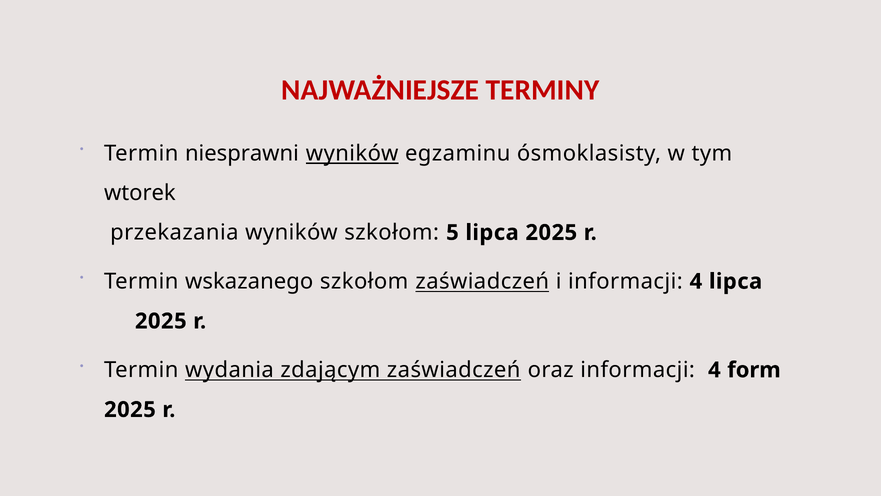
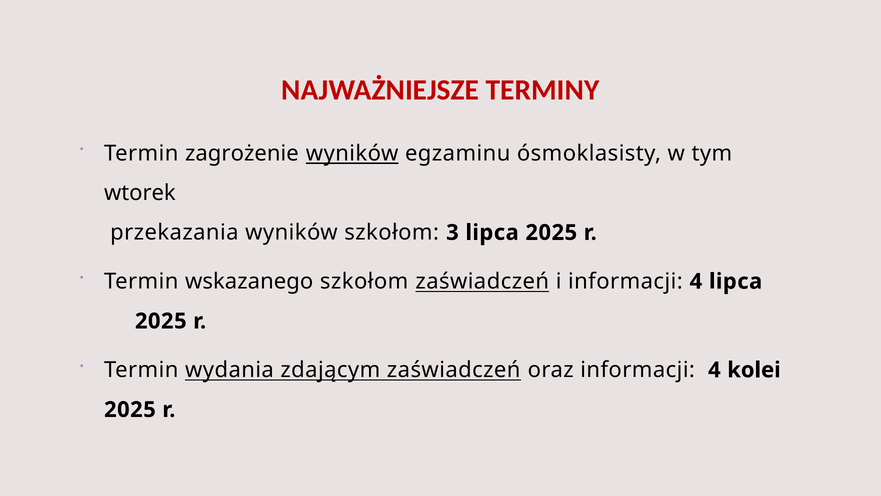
niesprawni: niesprawni -> zagrożenie (242, 153)
5: 5 -> 3 (452, 232)
form: form -> kolei (754, 370)
